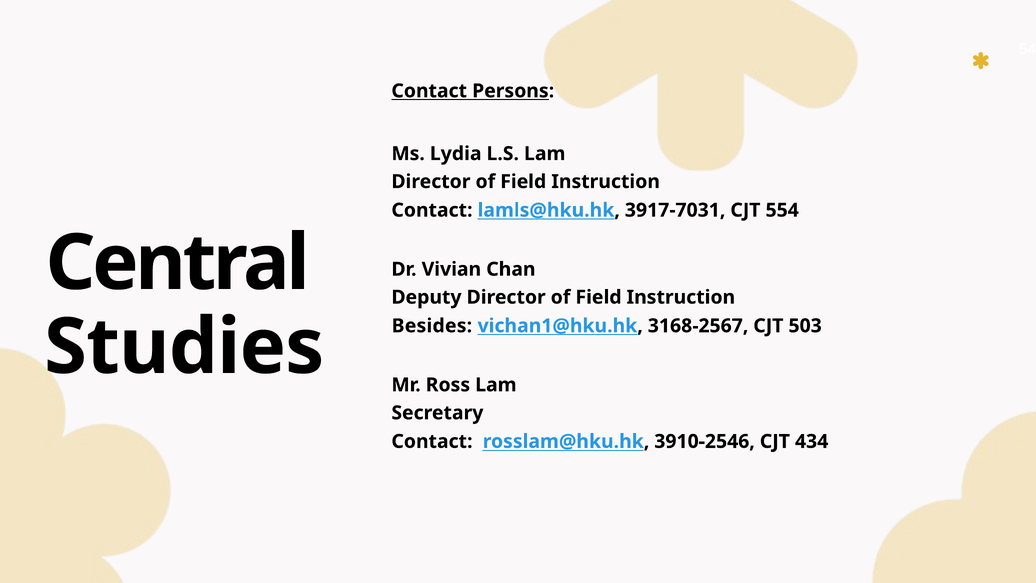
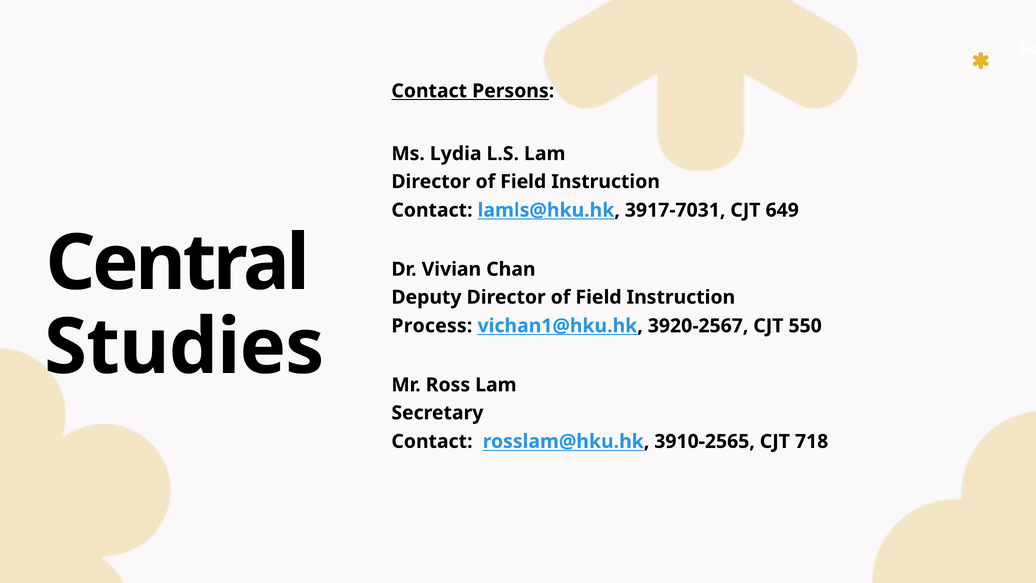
554: 554 -> 649 (782, 210)
Besides: Besides -> Process (432, 326)
3168-2567: 3168-2567 -> 3920-2567 (698, 326)
503: 503 -> 550 (805, 326)
3910-2546: 3910-2546 -> 3910-2565 (705, 441)
434: 434 -> 718 (812, 441)
